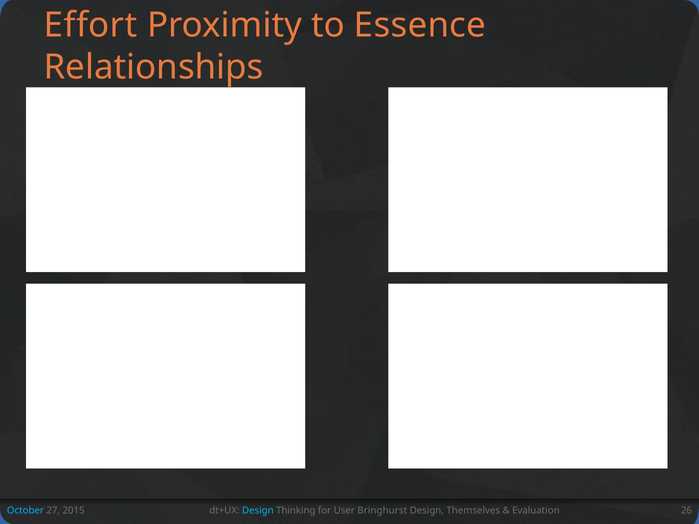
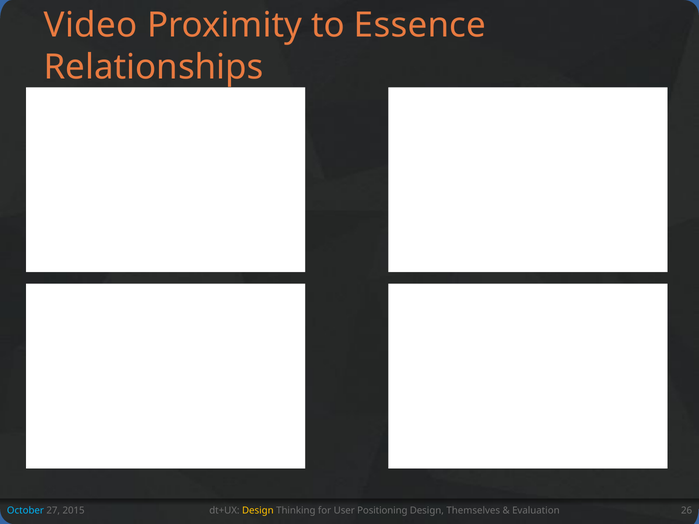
Effort: Effort -> Video (91, 25)
Design colour: light blue -> yellow (258, 511)
Bringhurst: Bringhurst -> Positioning (382, 511)
